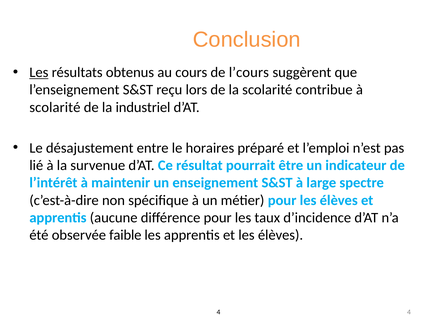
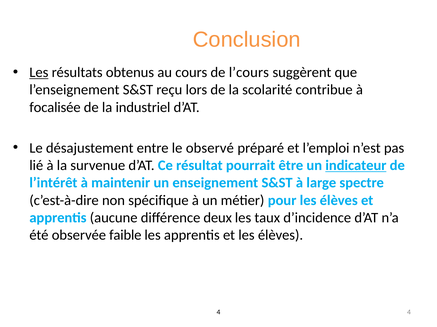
scolarité: scolarité -> focalisée (55, 108)
horaires: horaires -> observé (210, 148)
indicateur underline: none -> present (356, 166)
différence pour: pour -> deux (218, 218)
